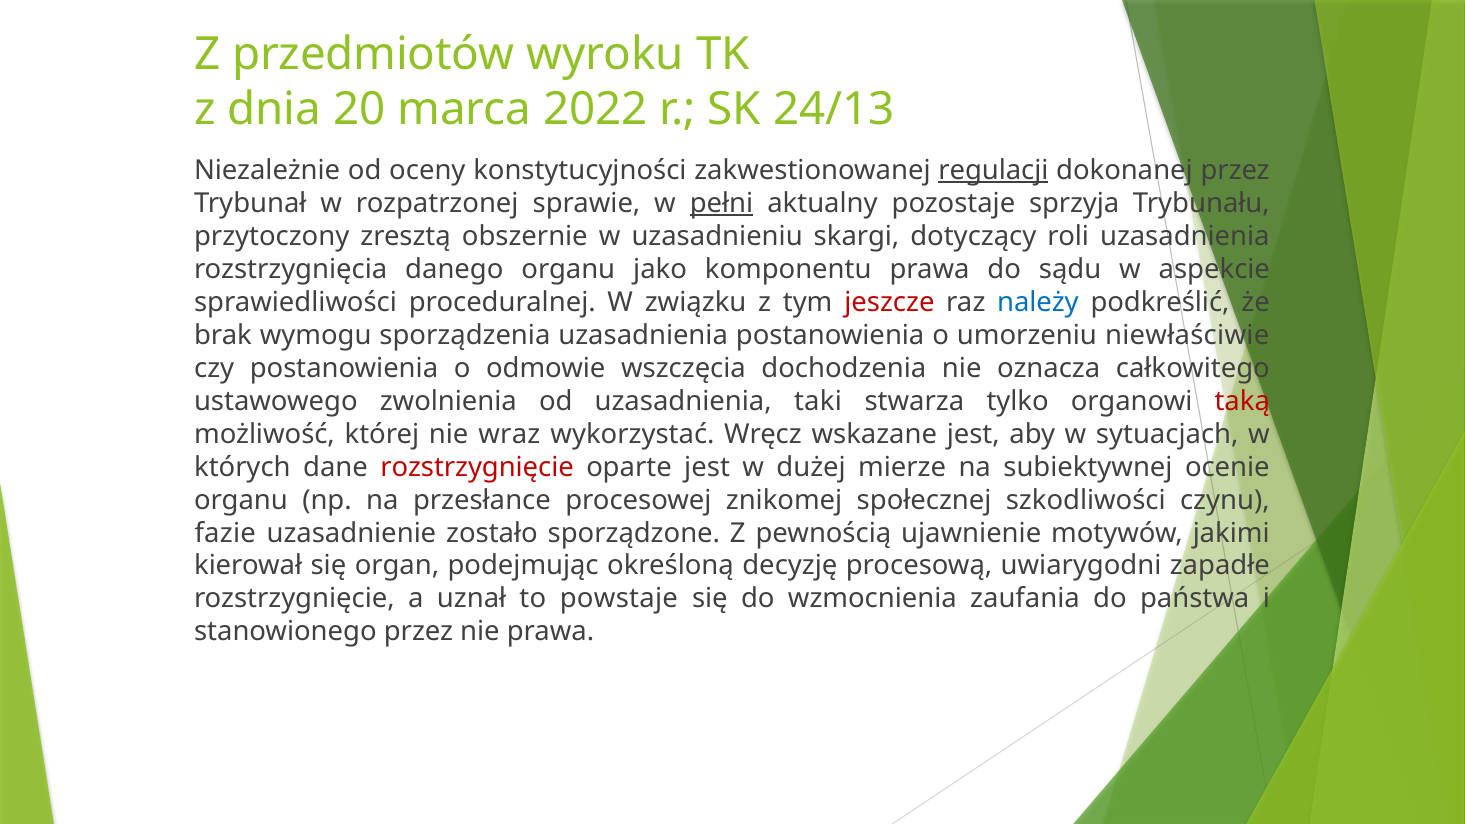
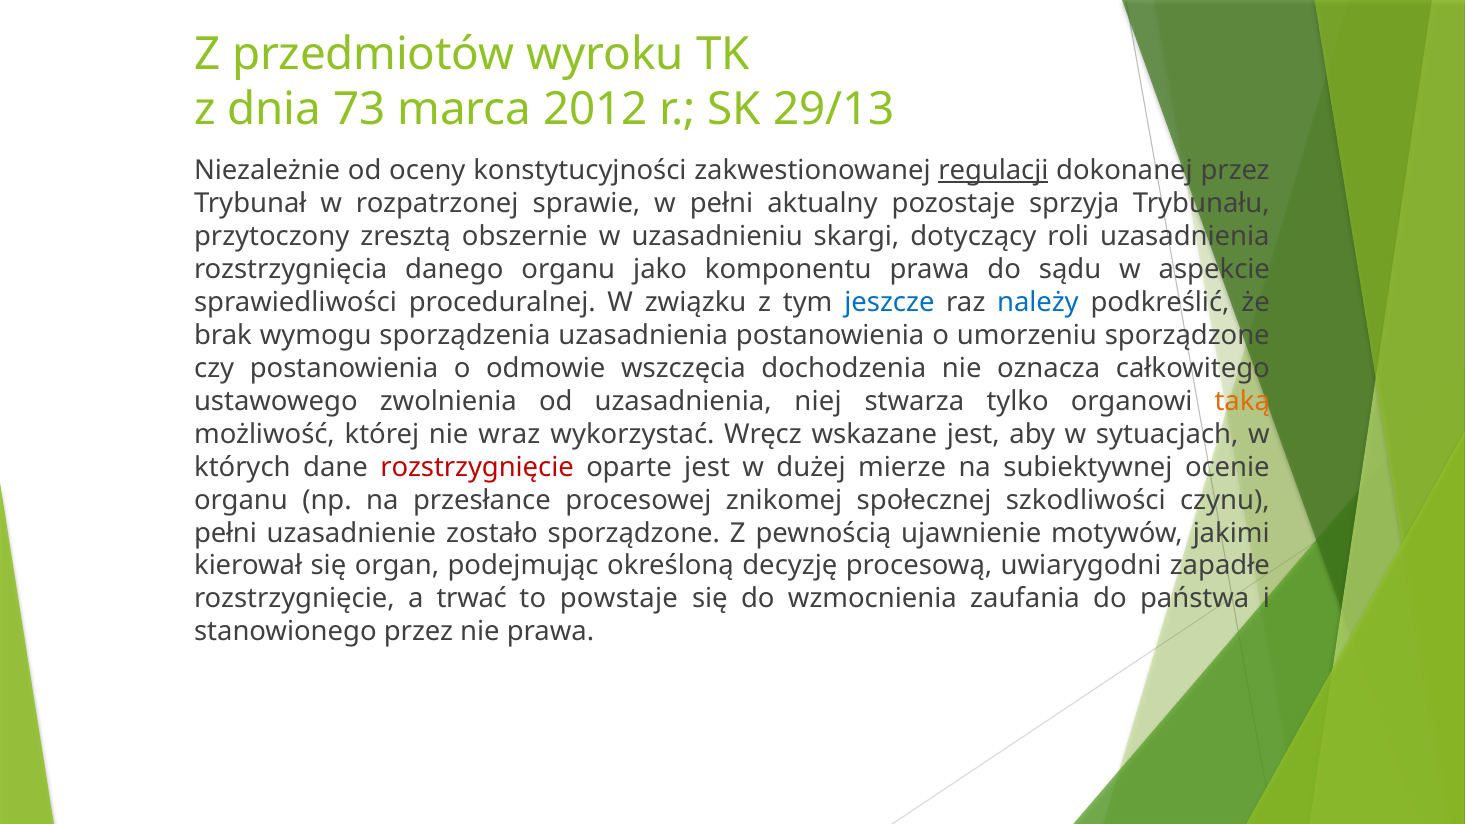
20: 20 -> 73 (359, 109)
2022: 2022 -> 2012 (596, 109)
24/13: 24/13 -> 29/13 (834, 109)
pełni underline: present -> none (722, 203)
jeszcze colour: red -> blue (889, 302)
umorzeniu niewłaściwie: niewłaściwie -> sporządzone (1187, 335)
taki: taki -> niej (818, 401)
taką colour: red -> orange (1242, 401)
fazie: fazie -> pełni (225, 533)
uznał: uznał -> trwać (472, 599)
